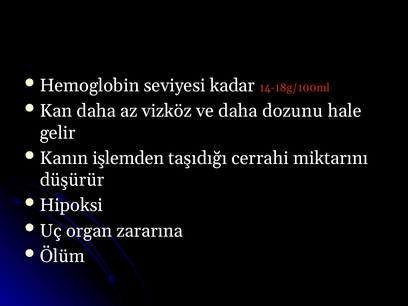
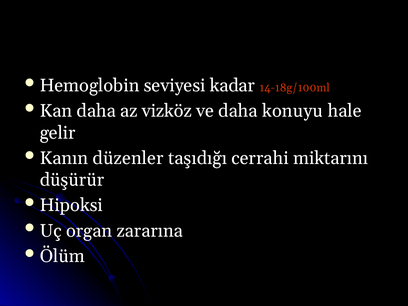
dozunu: dozunu -> konuyu (293, 111)
işlemden: işlemden -> düzenler (128, 158)
